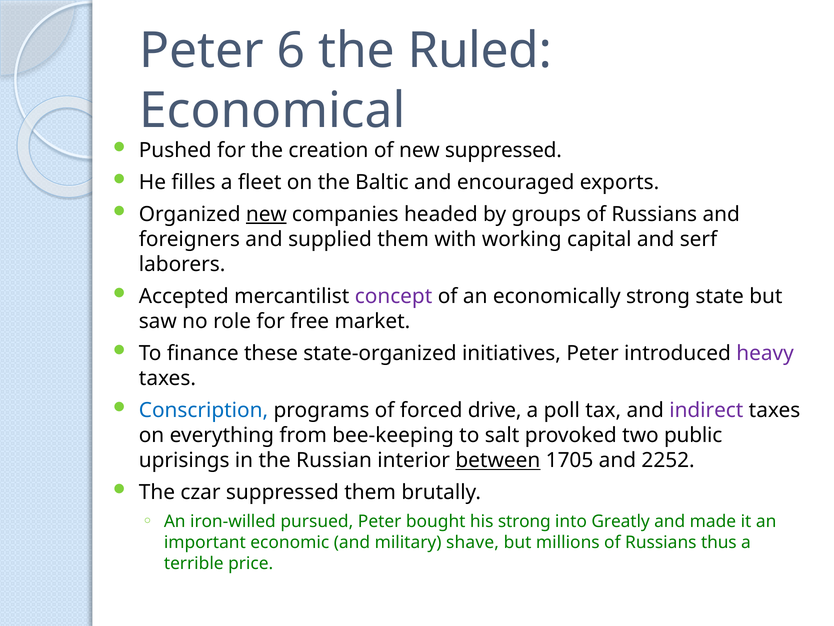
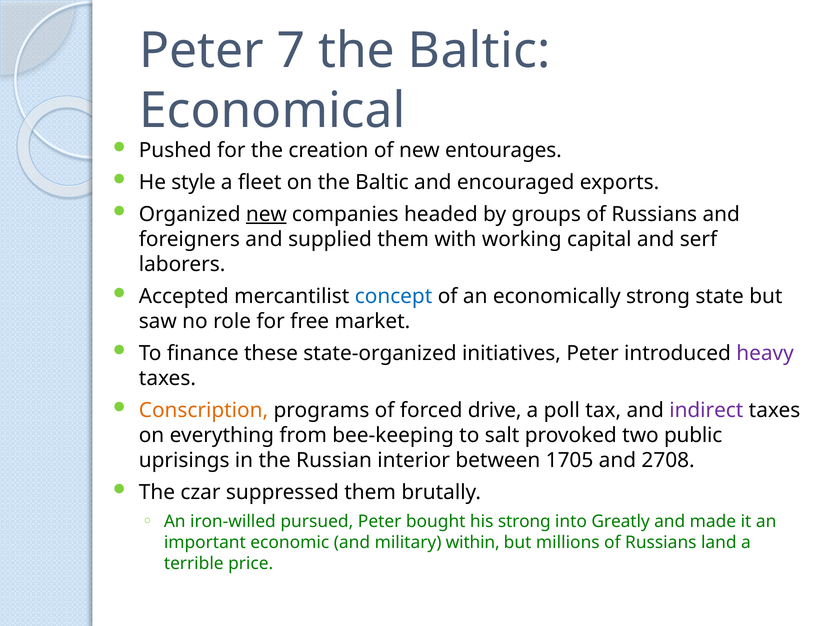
6: 6 -> 7 (291, 51)
Ruled: Ruled -> Baltic (479, 51)
new suppressed: suppressed -> entourages (503, 150)
filles: filles -> style (194, 182)
concept colour: purple -> blue (394, 296)
Conscription colour: blue -> orange (204, 410)
between underline: present -> none (498, 460)
2252: 2252 -> 2708 (668, 460)
shave: shave -> within (473, 542)
thus: thus -> land (719, 542)
